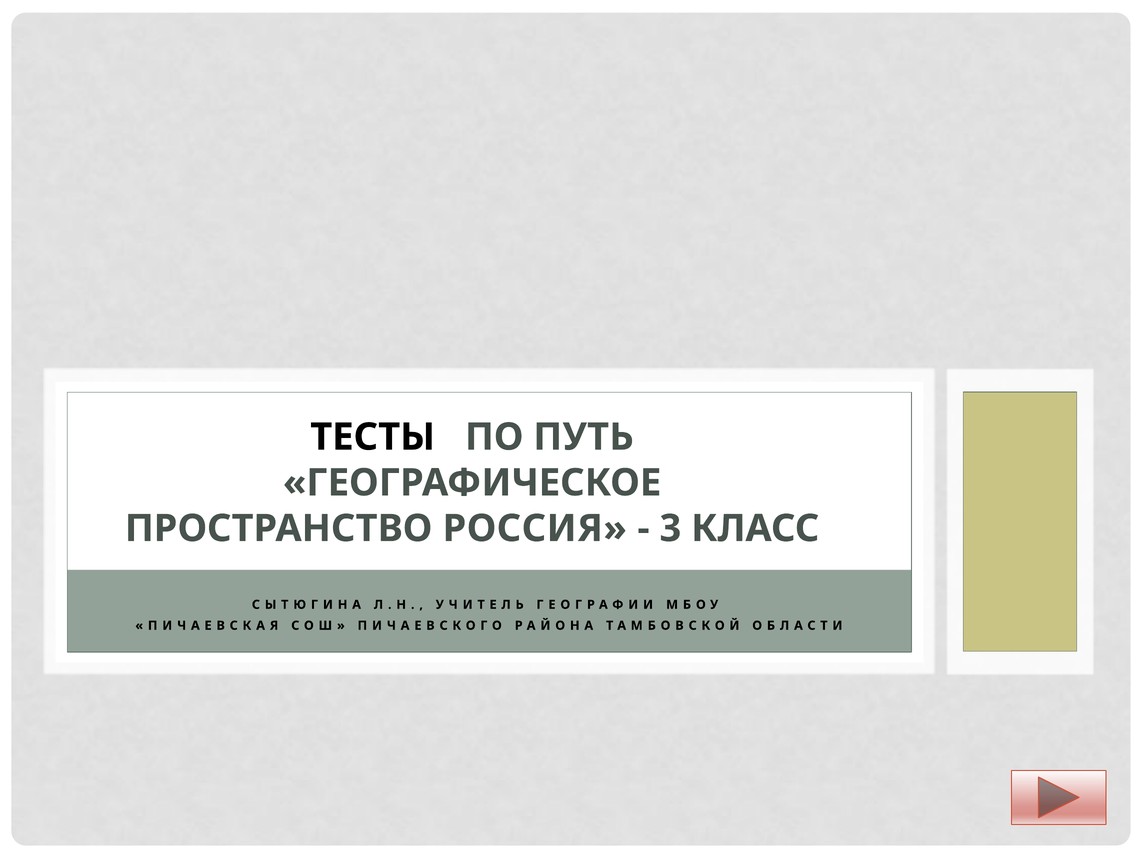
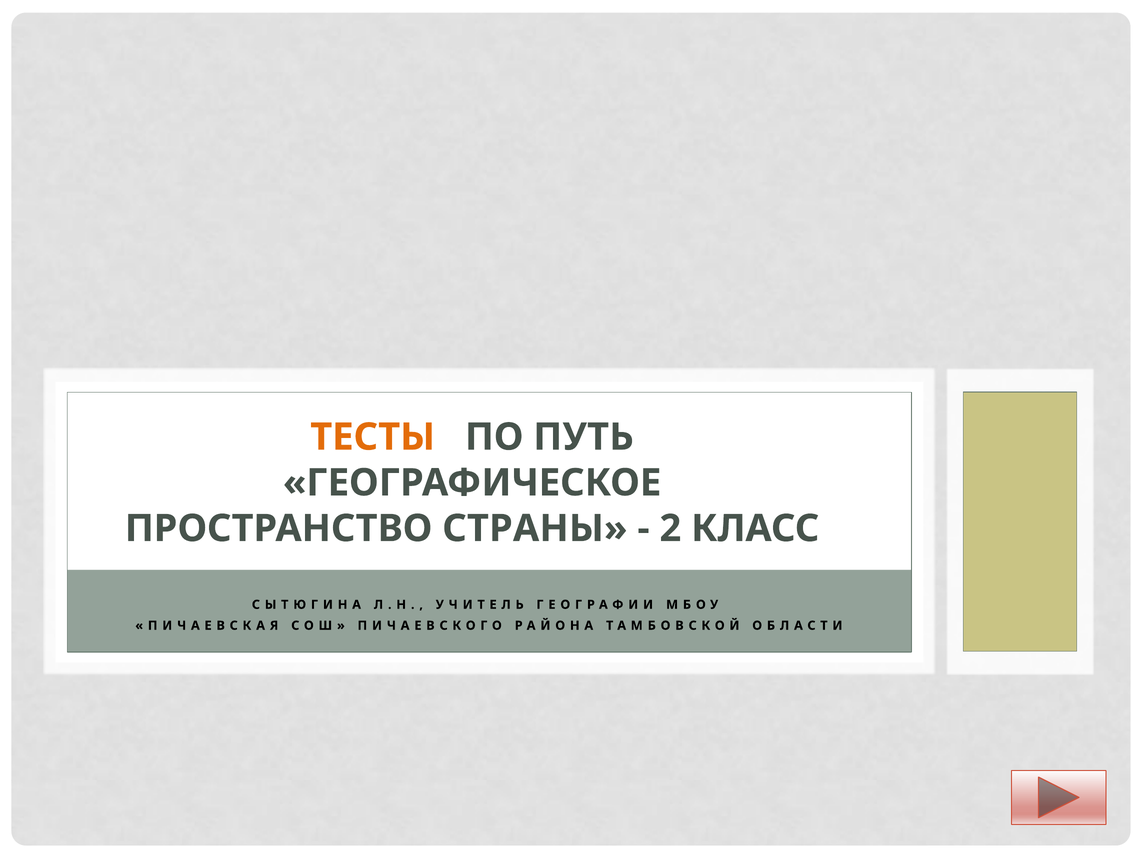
ТЕСТЫ colour: black -> orange (373, 437)
РОССИЯ: РОССИЯ -> СТРАНЫ (535, 528)
3: 3 -> 2 (670, 528)
